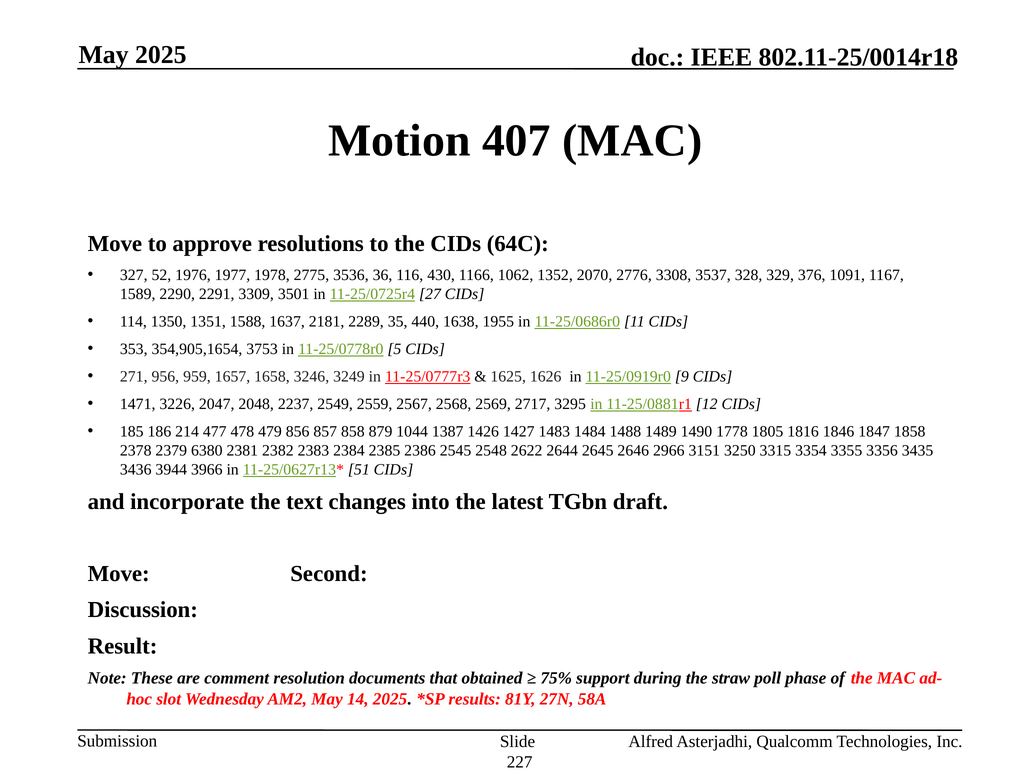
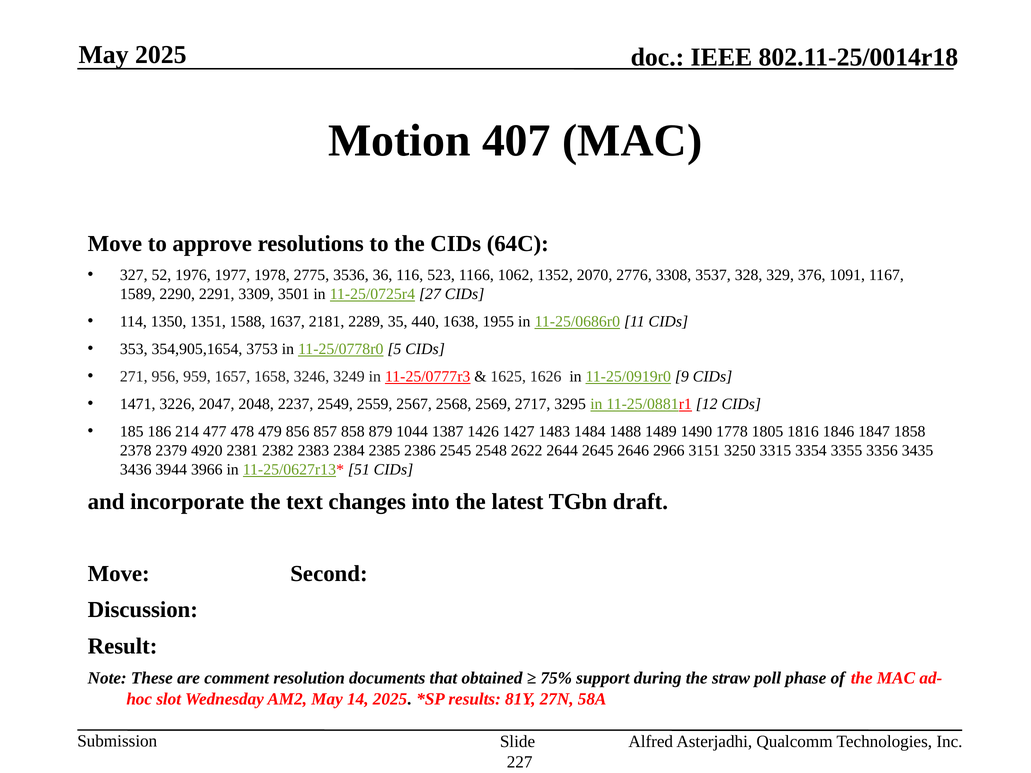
430: 430 -> 523 (441, 275)
6380: 6380 -> 4920 (207, 451)
